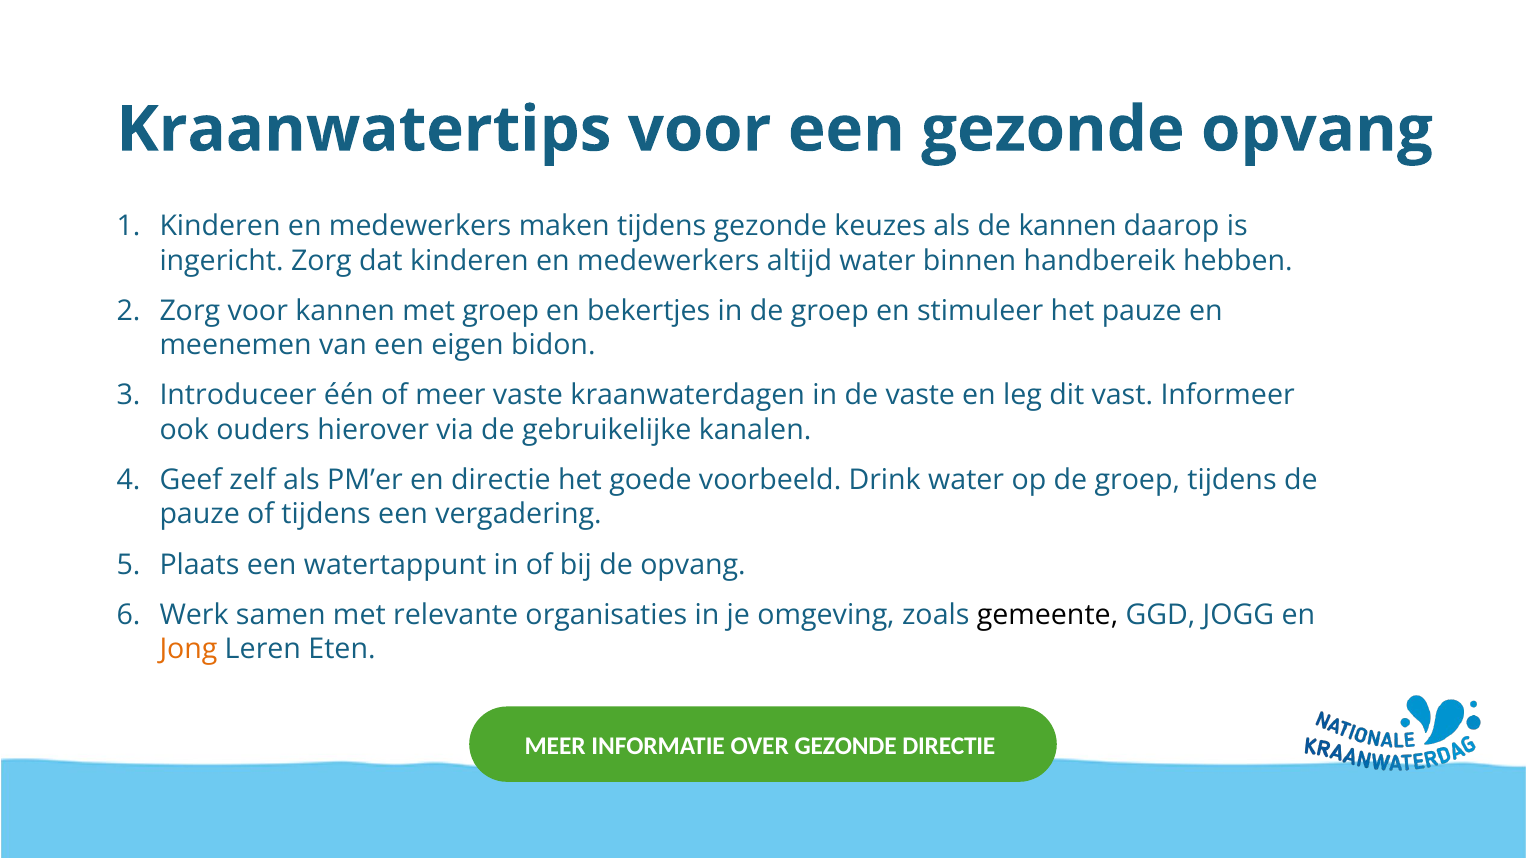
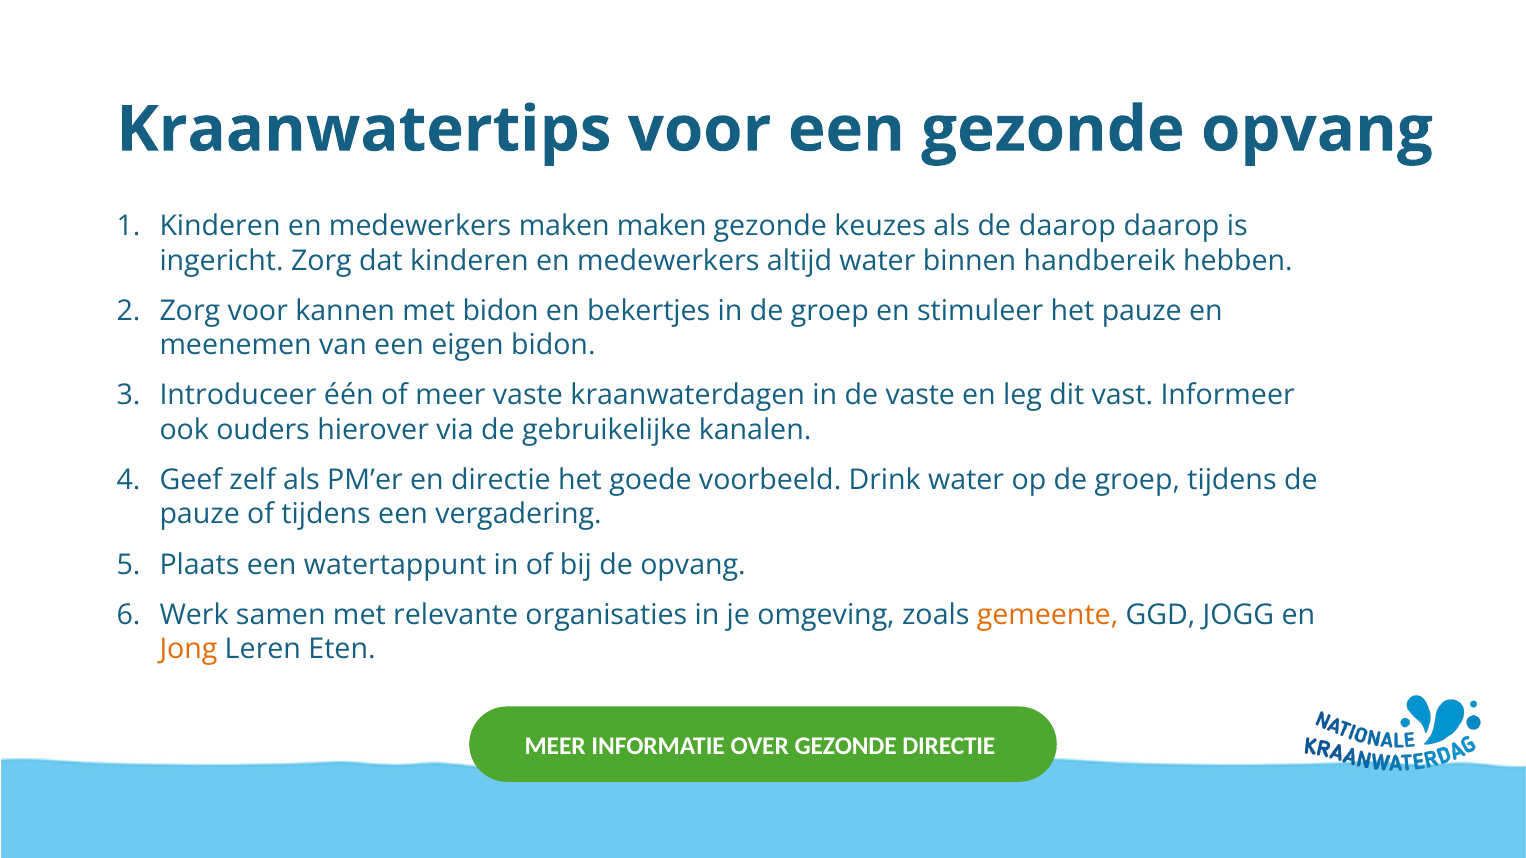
maken tijdens: tijdens -> maken (662, 227)
de kannen: kannen -> daarop (1067, 227)
met groep: groep -> bidon (501, 311)
gemeente colour: black -> orange (1047, 615)
